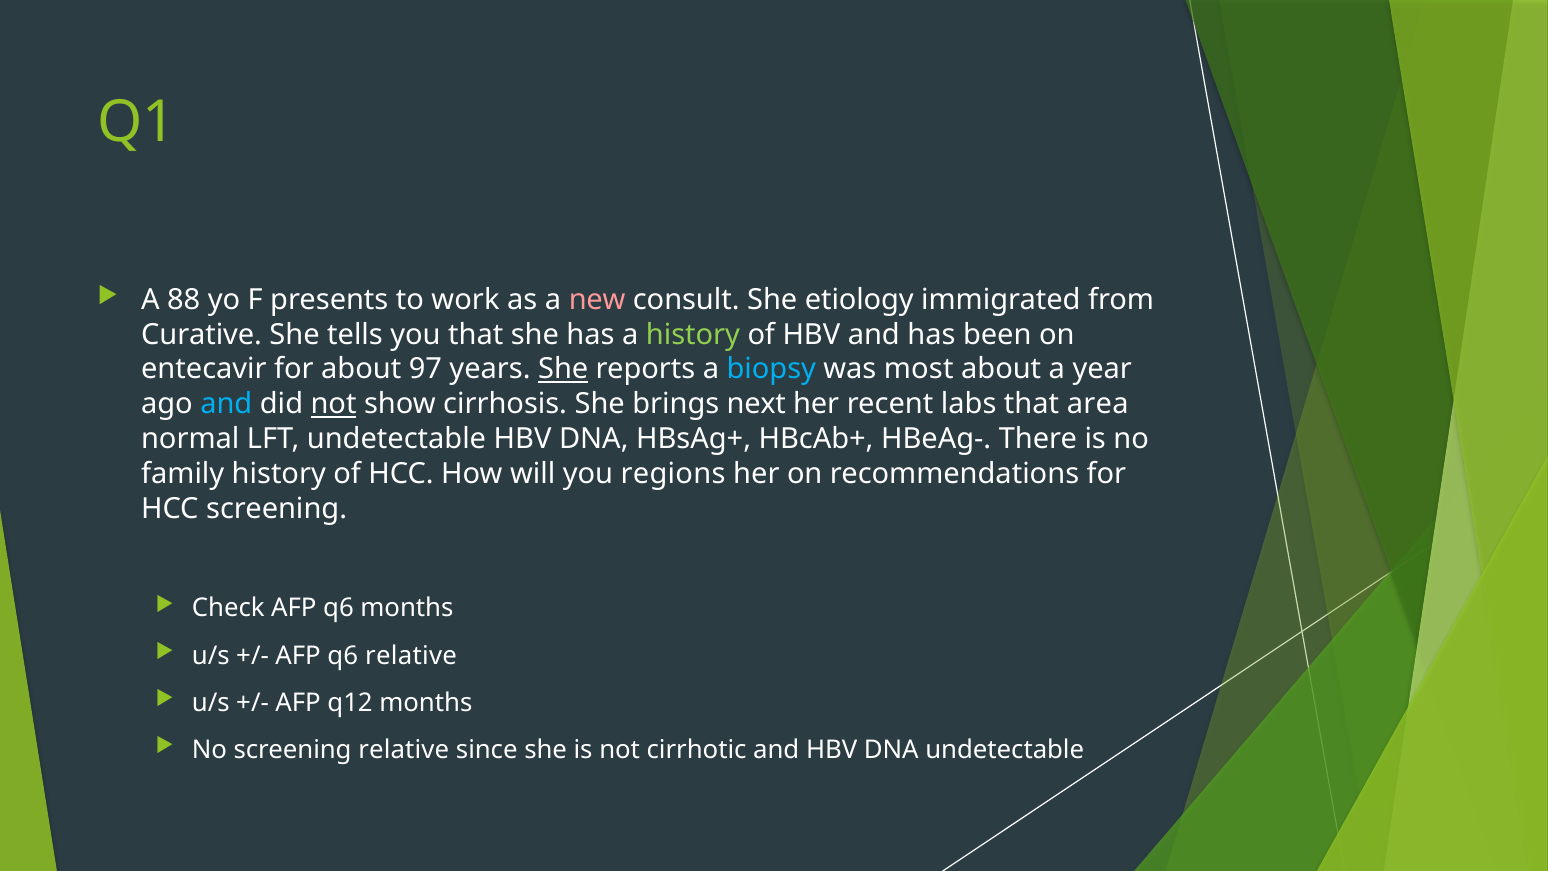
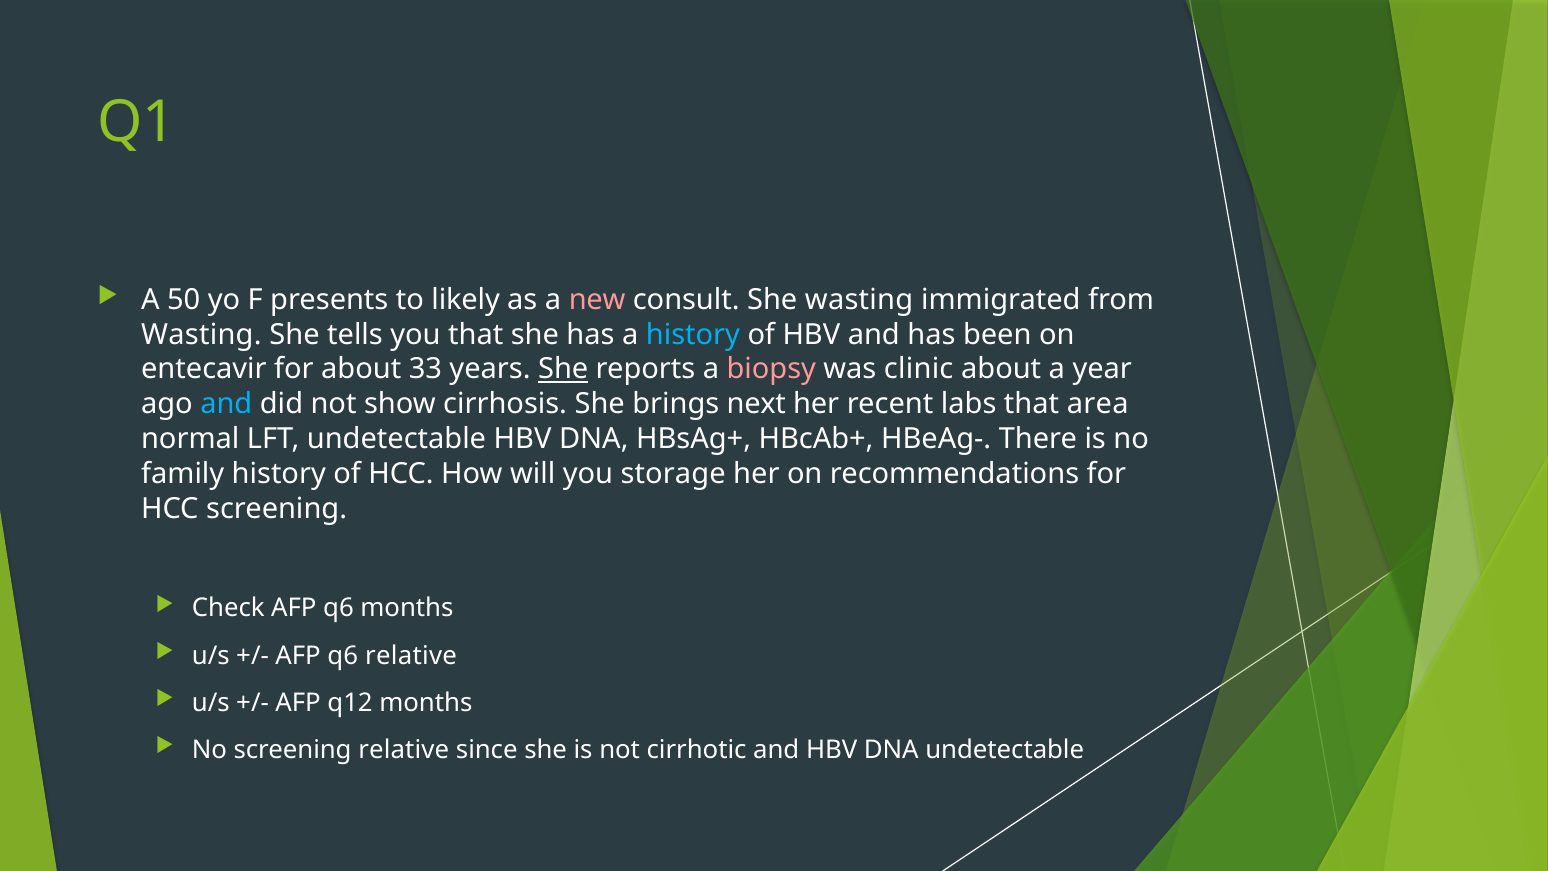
88: 88 -> 50 (184, 300)
work: work -> likely (466, 300)
She etiology: etiology -> wasting (859, 300)
Curative: Curative -> Wasting (201, 334)
history colour: light green -> light blue (693, 334)
97: 97 -> 33 (425, 369)
biopsy colour: light blue -> pink (771, 369)
most: most -> clinic (919, 369)
not underline: present -> none (334, 404)
regions: regions -> storage (673, 474)
